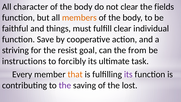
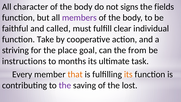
not clear: clear -> signs (129, 7)
members colour: orange -> purple (79, 18)
things: things -> called (58, 28)
Save: Save -> Take (45, 39)
resist: resist -> place (68, 50)
forcibly: forcibly -> months (72, 61)
its colour: purple -> orange (128, 74)
